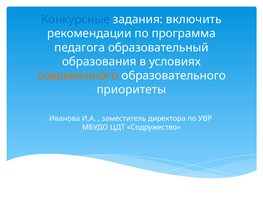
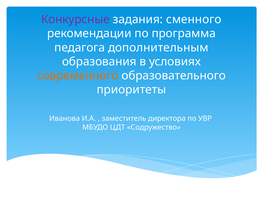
Конкурсные colour: blue -> purple (75, 20)
включить: включить -> сменного (194, 20)
образовательный: образовательный -> дополнительным (158, 48)
